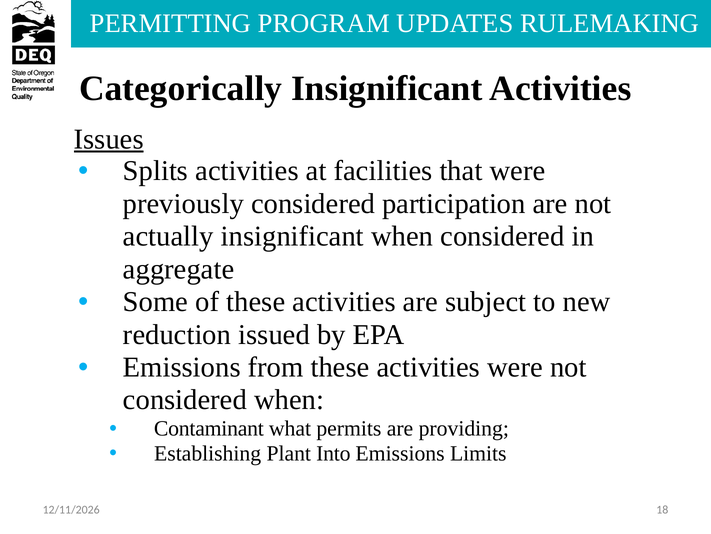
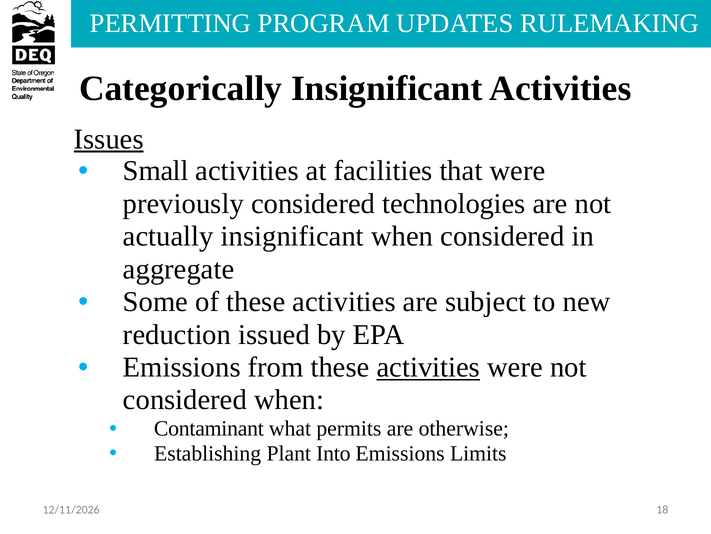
Splits: Splits -> Small (156, 171)
participation: participation -> technologies (454, 203)
activities underline: none -> present (428, 367)
providing: providing -> otherwise (464, 428)
